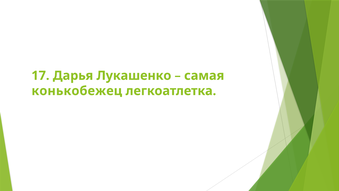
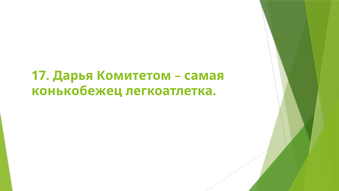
Лукашенко: Лукашенко -> Комитетом (134, 76)
